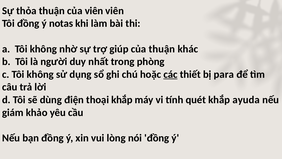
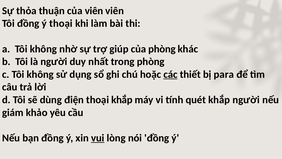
ý notas: notas -> thoại (61, 23)
của thuận: thuận -> phòng (162, 49)
khắp ayuda: ayuda -> người (246, 100)
vui underline: none -> present (98, 138)
